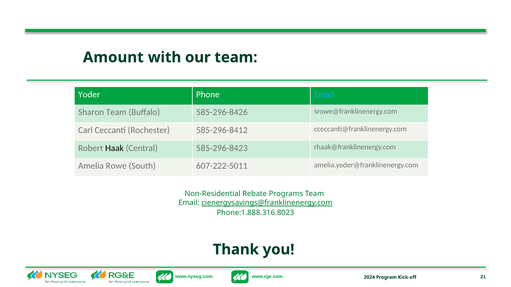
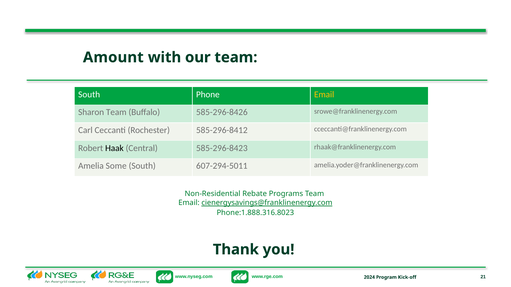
Yoder: Yoder -> South (89, 95)
Email colour: light blue -> yellow (324, 95)
Rowe: Rowe -> Some (116, 166)
607-222-5011: 607-222-5011 -> 607-294-5011 (222, 166)
